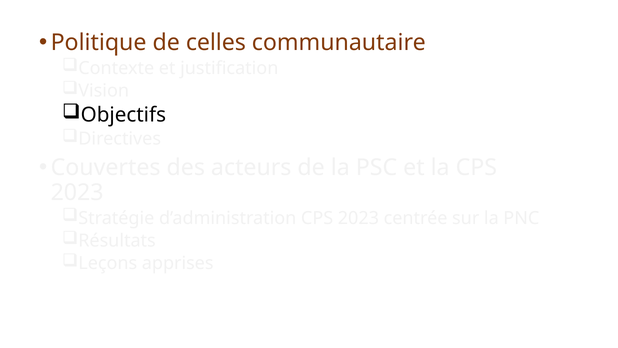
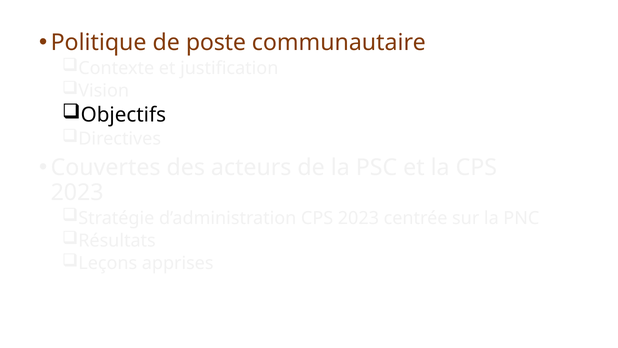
celles: celles -> poste (216, 42)
